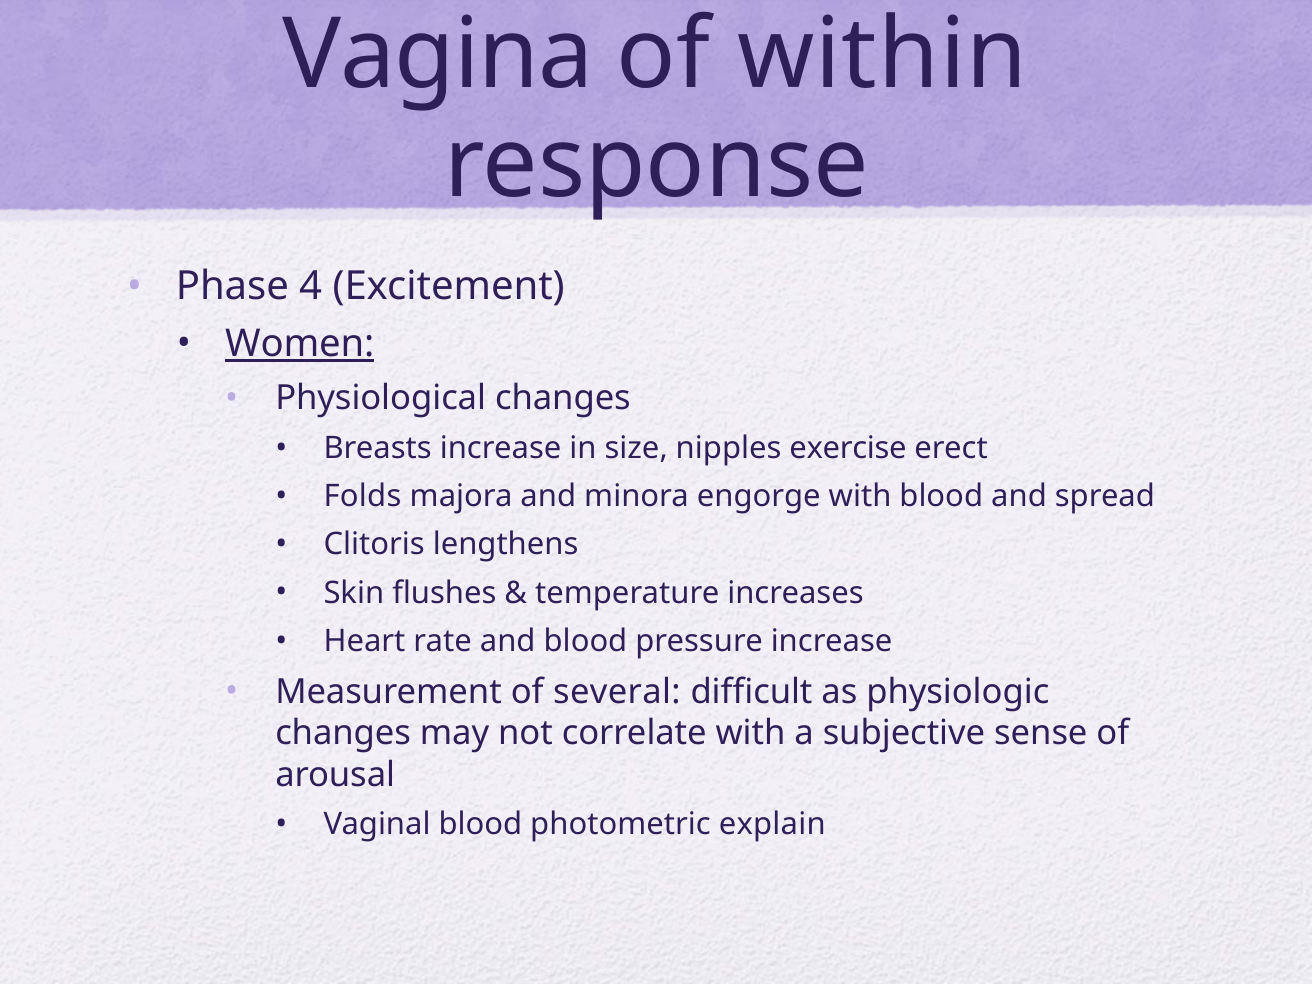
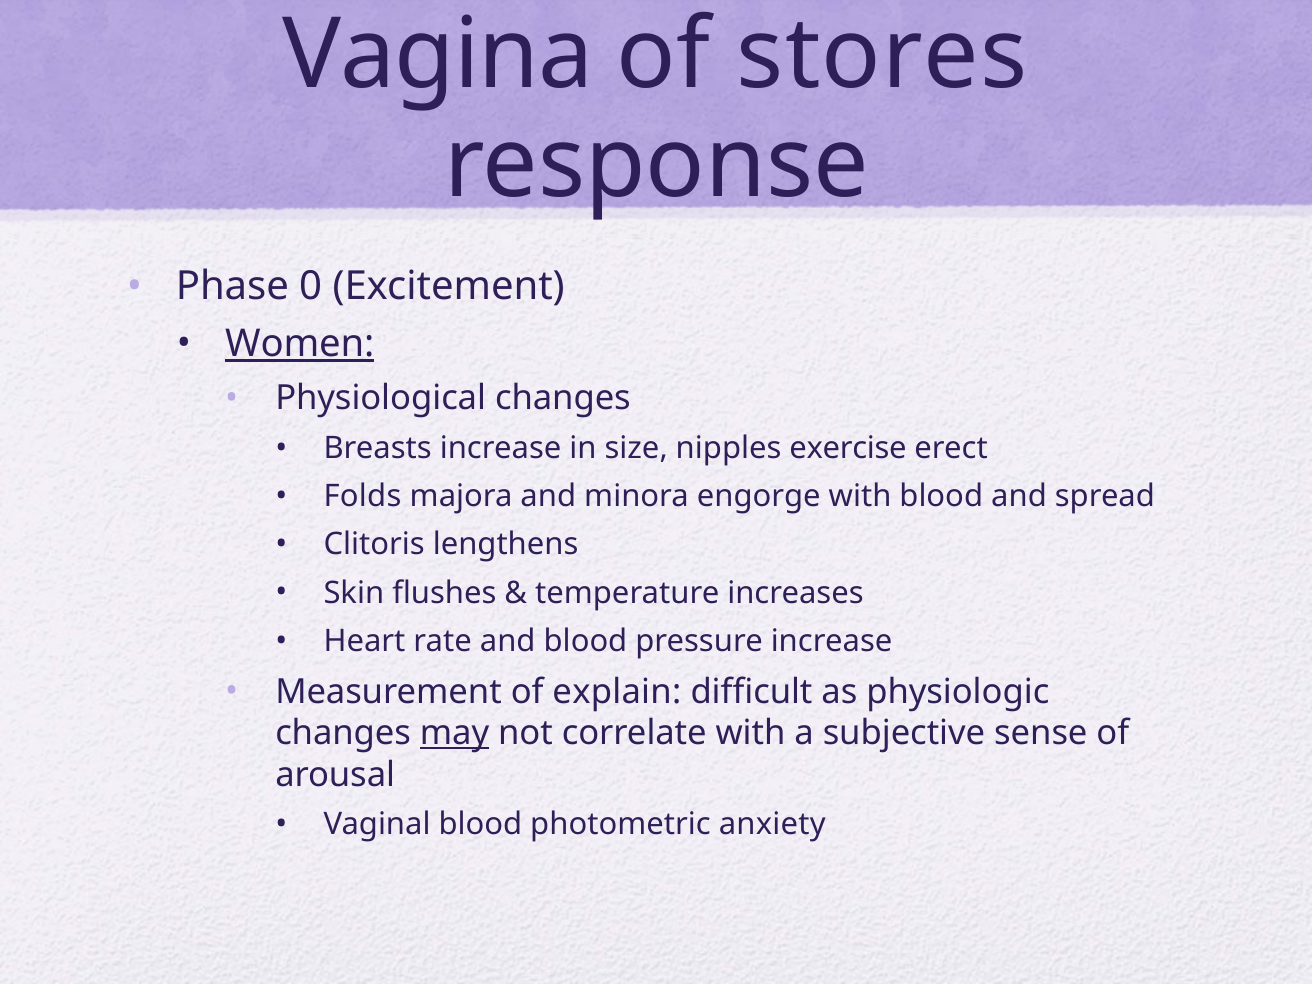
within: within -> stores (882, 55)
4: 4 -> 0 (311, 286)
several: several -> explain (617, 692)
may underline: none -> present (455, 733)
explain: explain -> anxiety (772, 825)
